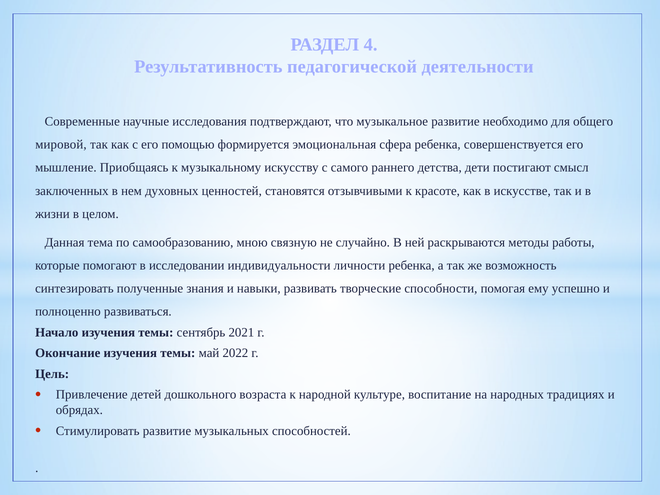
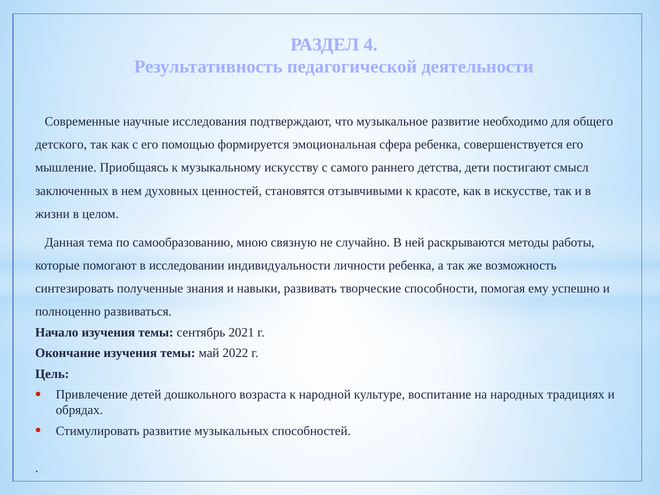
мировой: мировой -> детского (61, 145)
